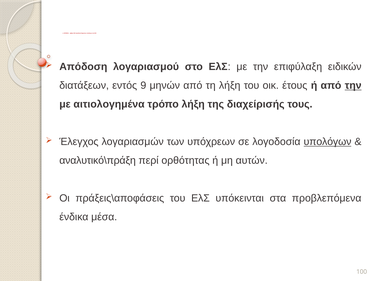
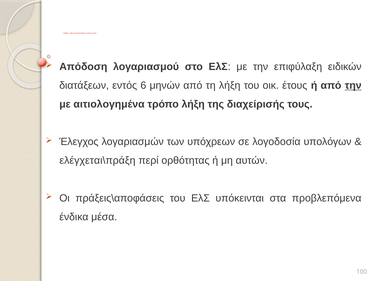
9: 9 -> 6 (143, 85)
υπολόγων underline: present -> none (328, 142)
αναλυτικό\πράξη: αναλυτικό\πράξη -> ελέγχεται\πράξη (97, 160)
